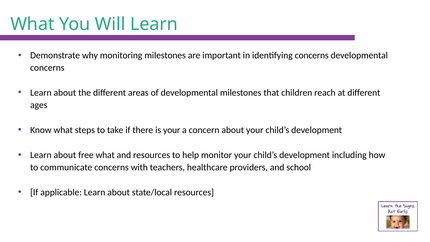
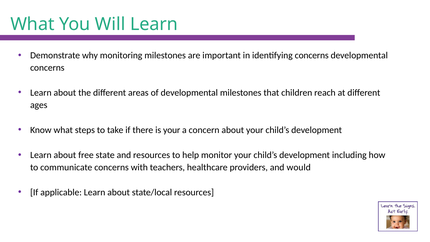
free what: what -> state (105, 155)
school: school -> would (299, 167)
